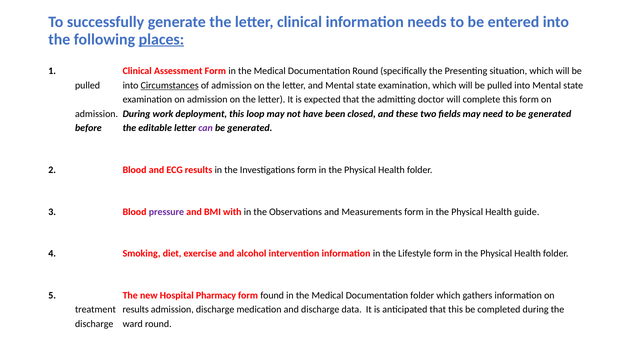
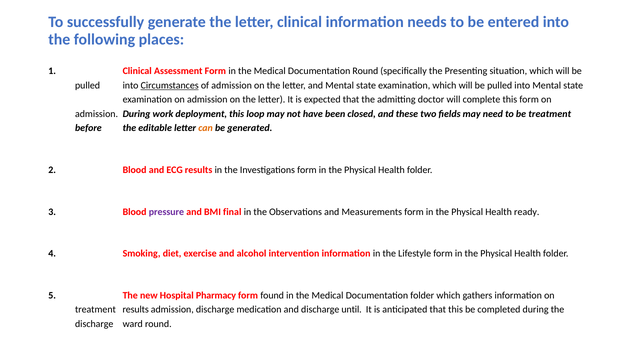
places underline: present -> none (161, 39)
to be generated: generated -> treatment (550, 114)
can colour: purple -> orange (206, 128)
with: with -> final (232, 212)
guide: guide -> ready (527, 212)
data: data -> until (352, 309)
